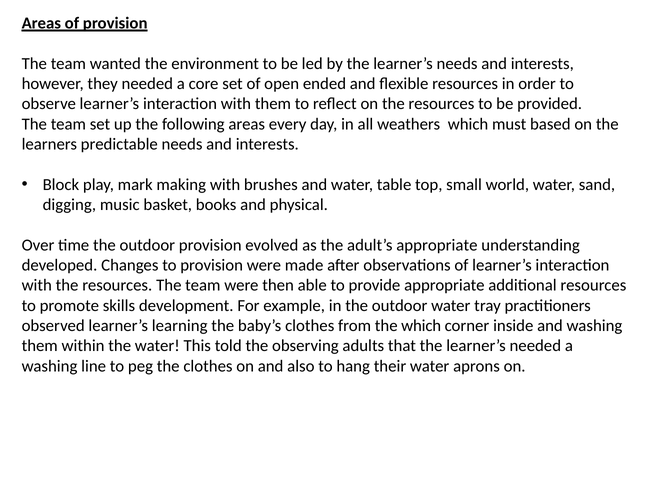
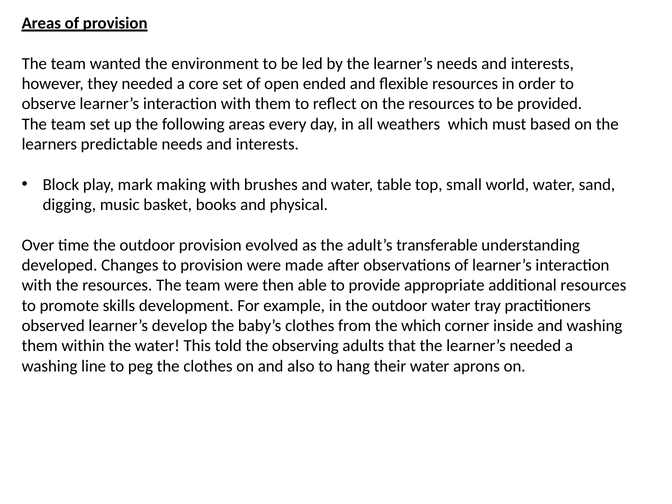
adult’s appropriate: appropriate -> transferable (437, 245)
learning: learning -> develop (180, 326)
